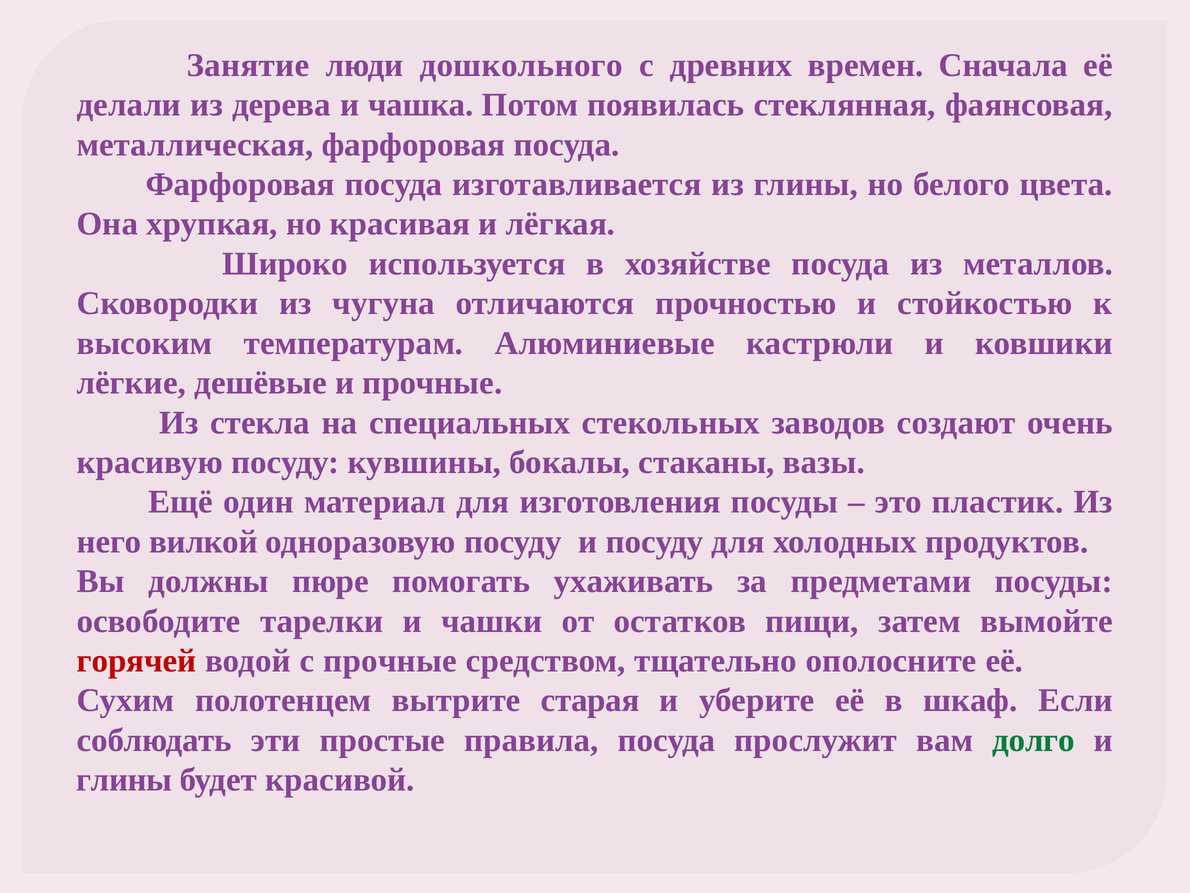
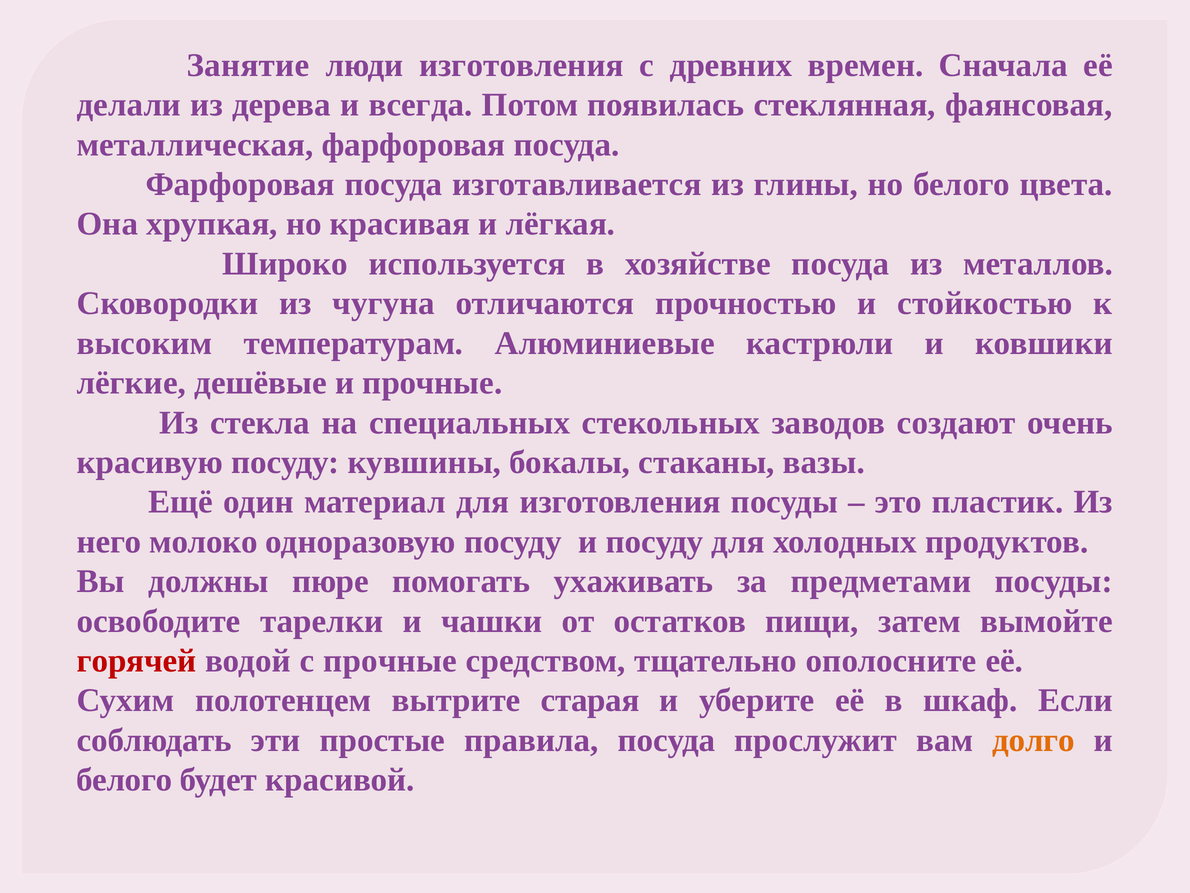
люди дошкольного: дошкольного -> изготовления (521, 65)
чашка: чашка -> всегда (421, 105)
вилкой: вилкой -> молоко (203, 541)
долго colour: green -> orange (1033, 740)
глины: глины -> белого (124, 779)
